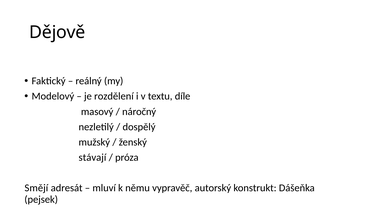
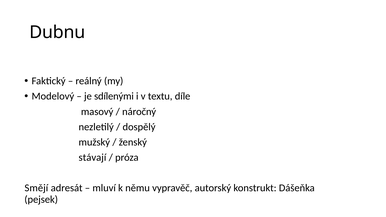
Dějově: Dějově -> Dubnu (57, 32)
rozdělení: rozdělení -> sdílenými (114, 96)
